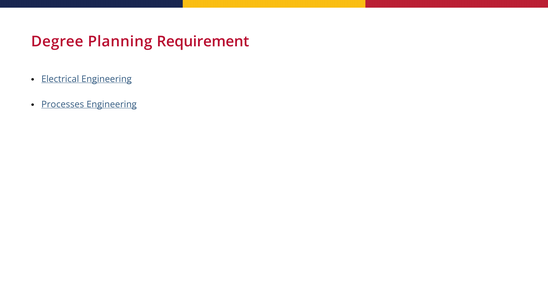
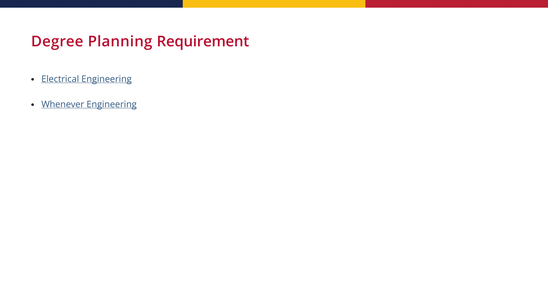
Processes: Processes -> Whenever (63, 105)
